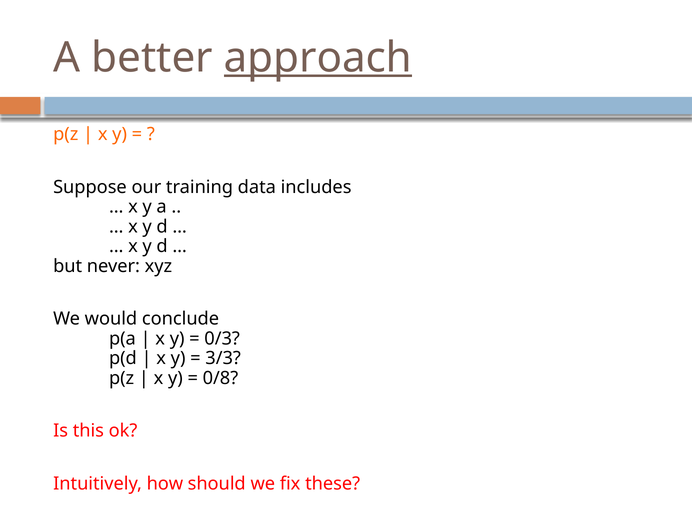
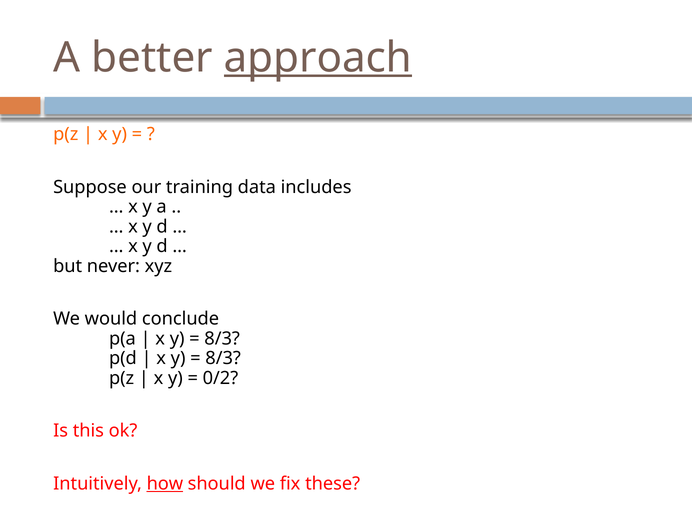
0/3: 0/3 -> 8/3 (222, 339)
3/3: 3/3 -> 8/3 (223, 358)
0/8: 0/8 -> 0/2 (220, 378)
how underline: none -> present (165, 484)
